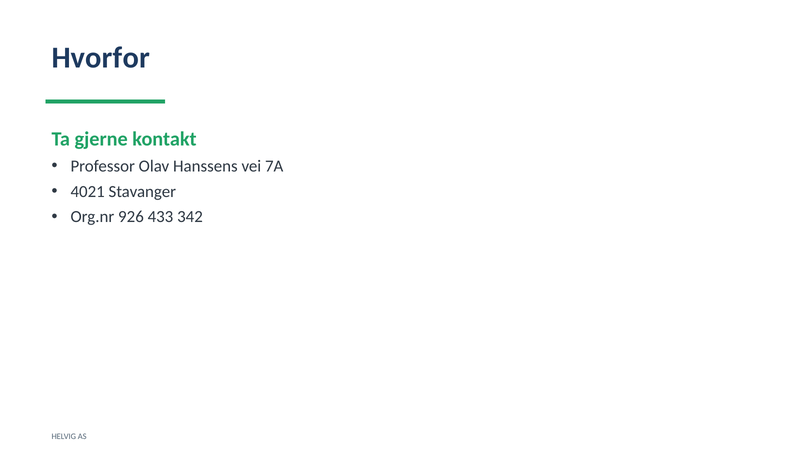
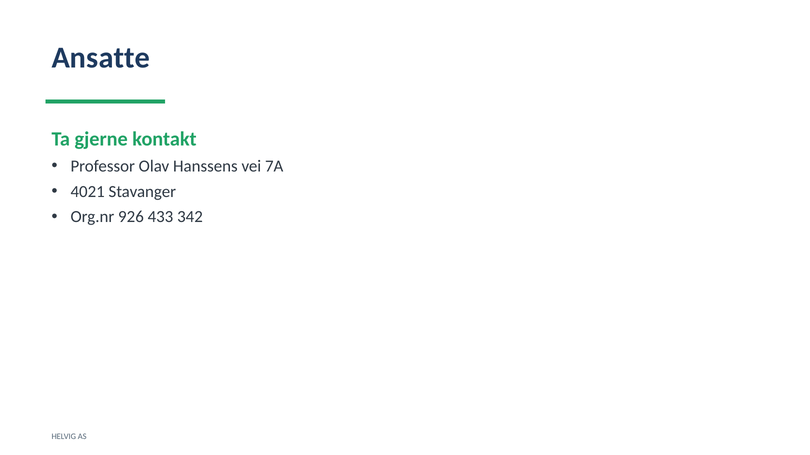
Hvorfor: Hvorfor -> Ansatte (101, 58)
